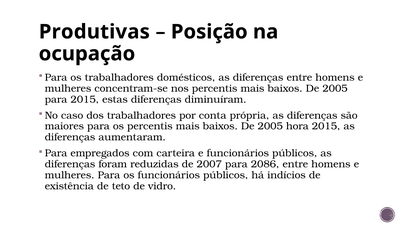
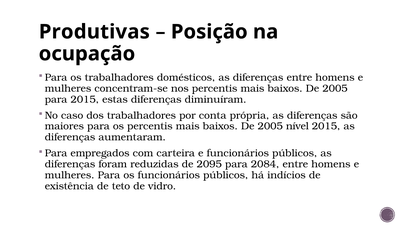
hora: hora -> nível (297, 126)
2007: 2007 -> 2095 (209, 164)
2086: 2086 -> 2084 (265, 164)
